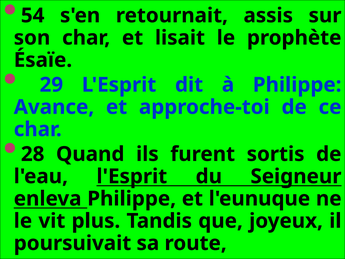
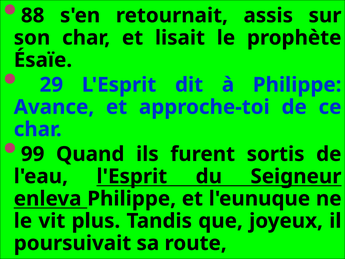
54: 54 -> 88 (33, 16)
28: 28 -> 99 (33, 154)
